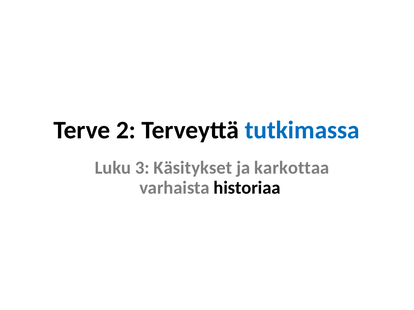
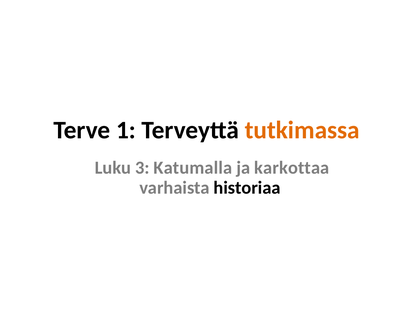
2: 2 -> 1 (126, 131)
tutkimassa colour: blue -> orange (302, 131)
Käsitykset: Käsitykset -> Katumalla (193, 168)
